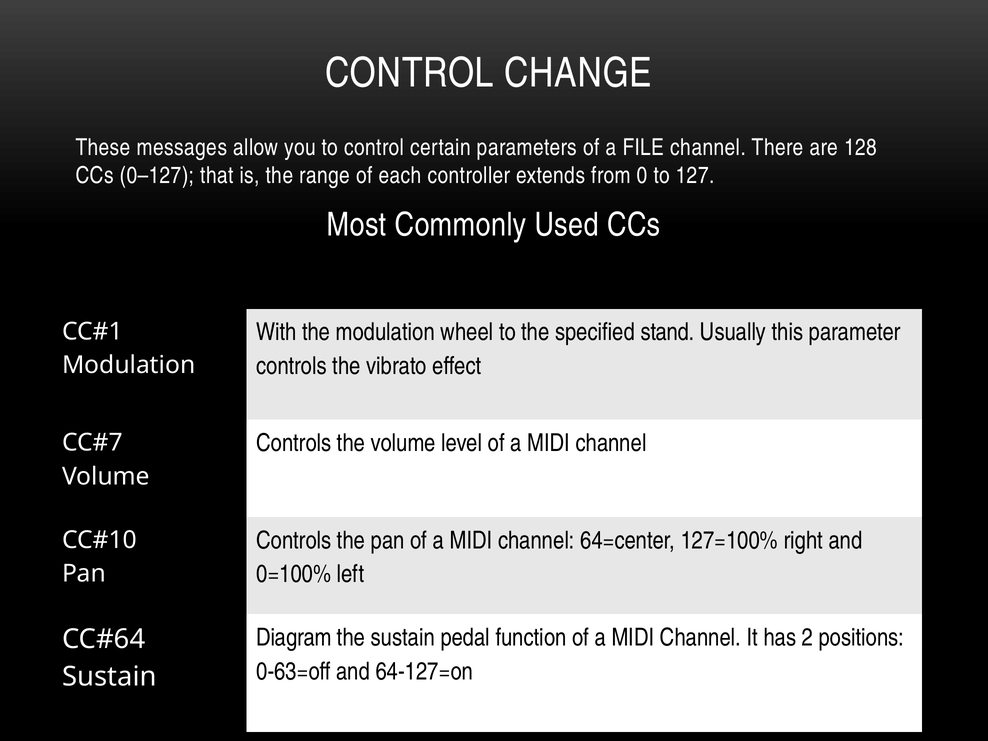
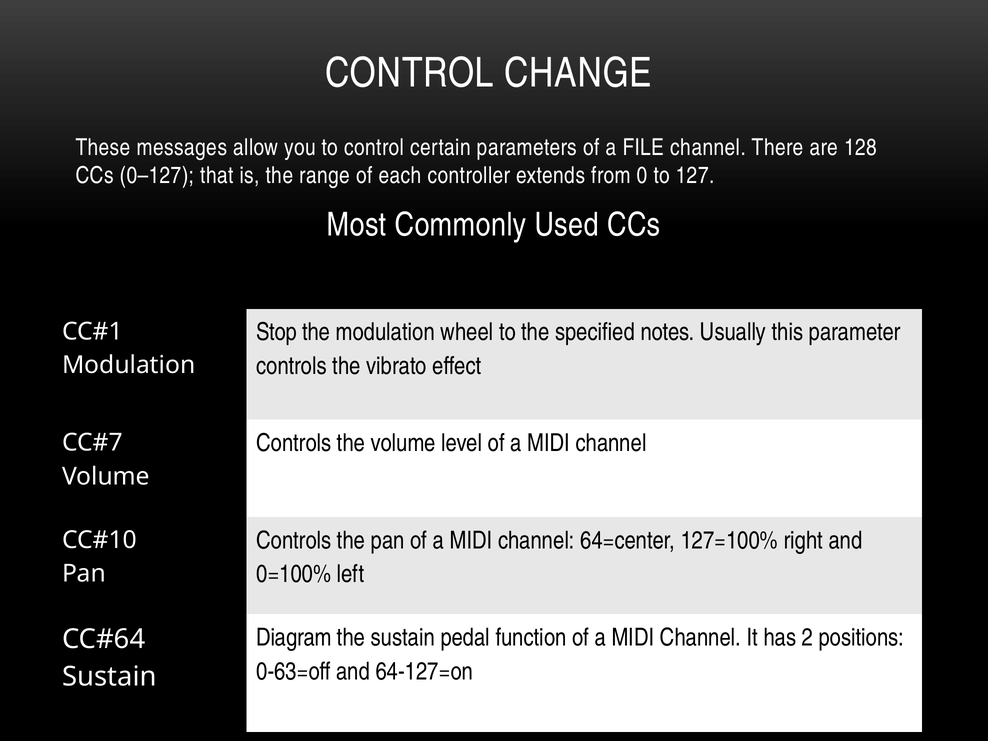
With: With -> Stop (277, 332)
stand: stand -> notes (668, 332)
